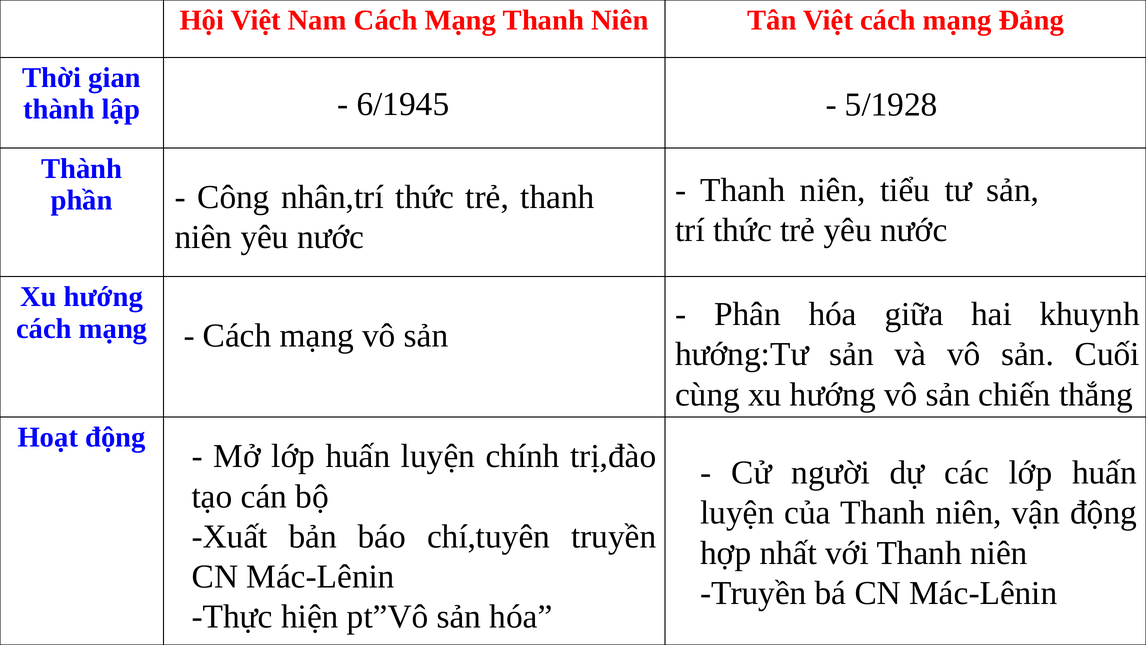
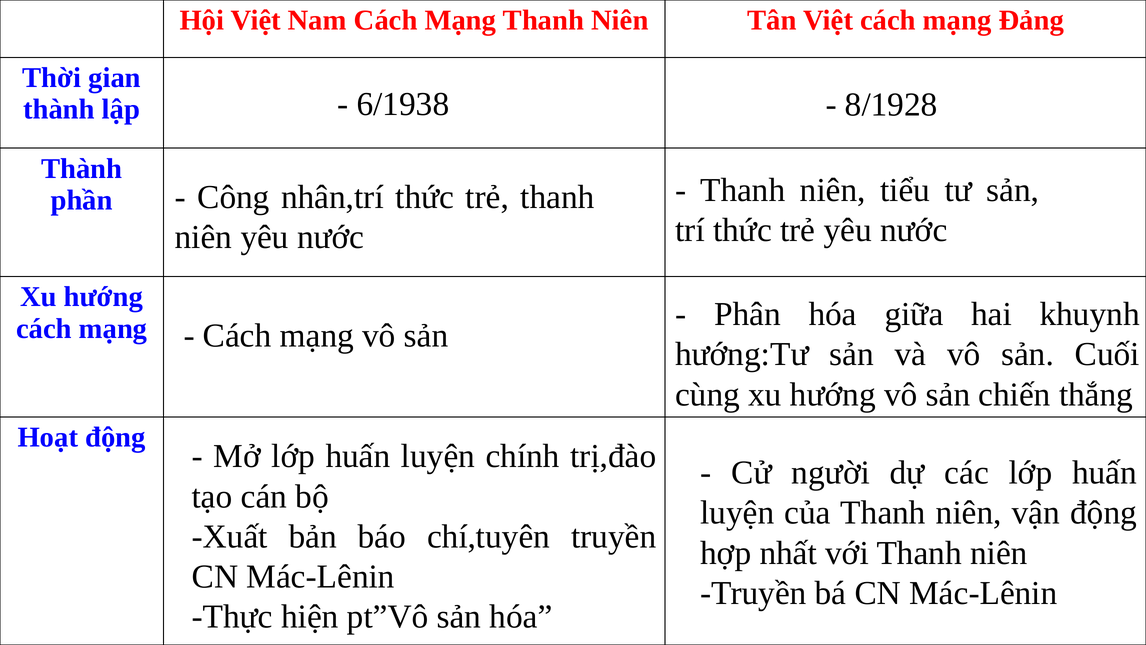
6/1945: 6/1945 -> 6/1938 (403, 104)
5/1928: 5/1928 -> 8/1928 (891, 105)
